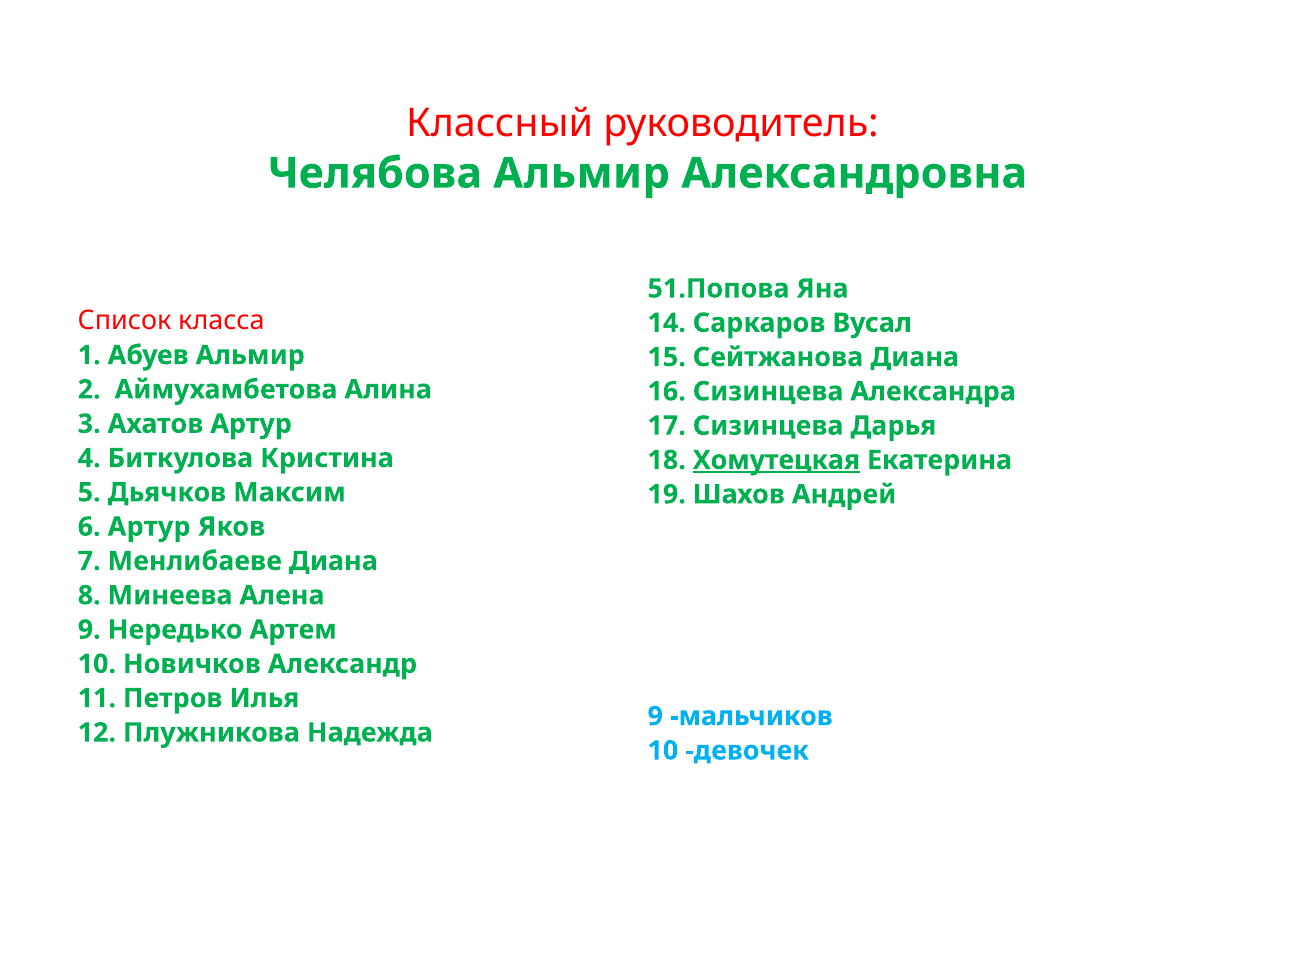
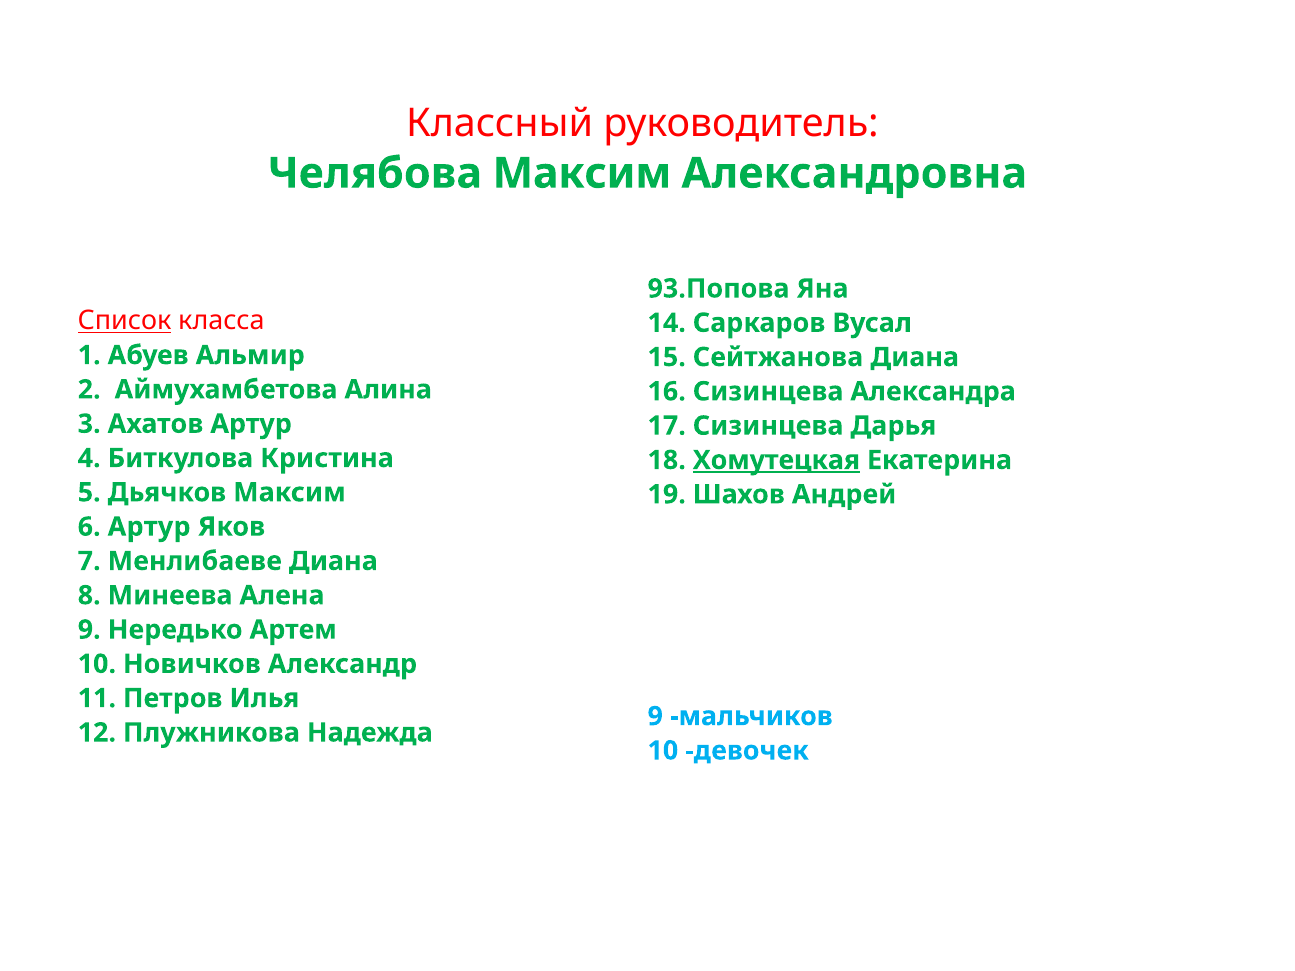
Челябова Альмир: Альмир -> Максим (582, 174)
51.Попова: 51.Попова -> 93.Попова (718, 289)
Список underline: none -> present (125, 321)
